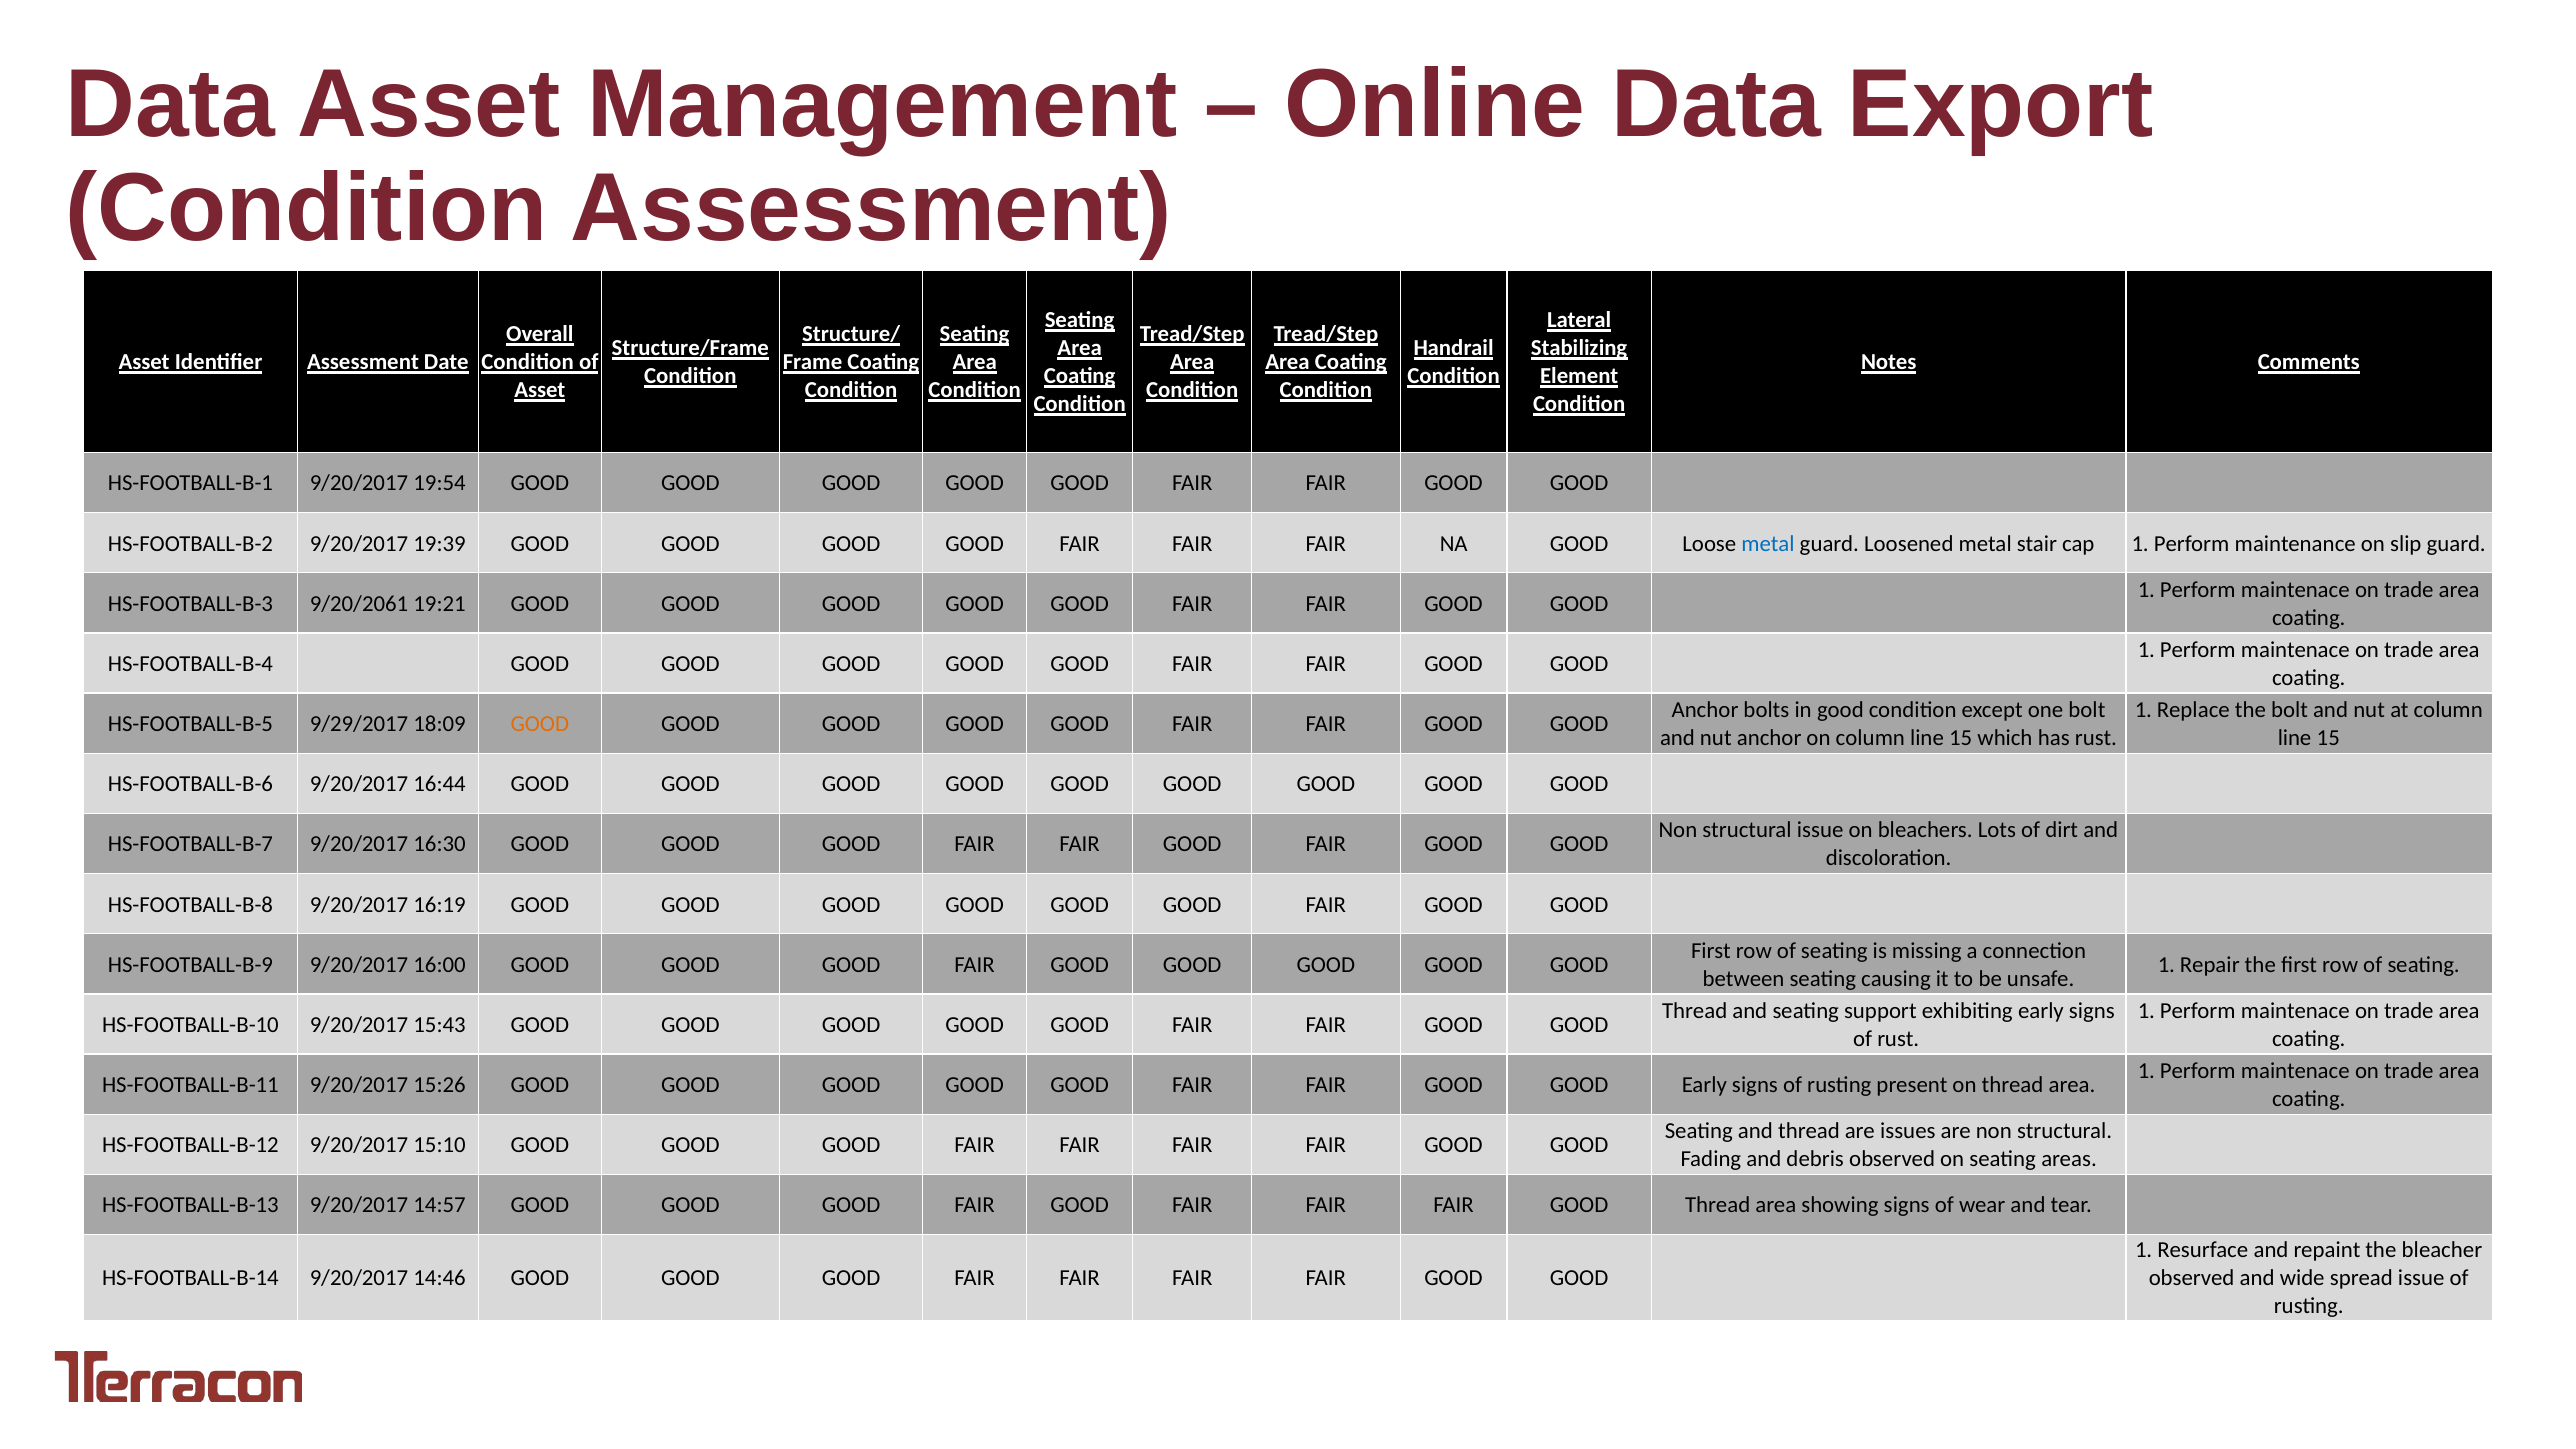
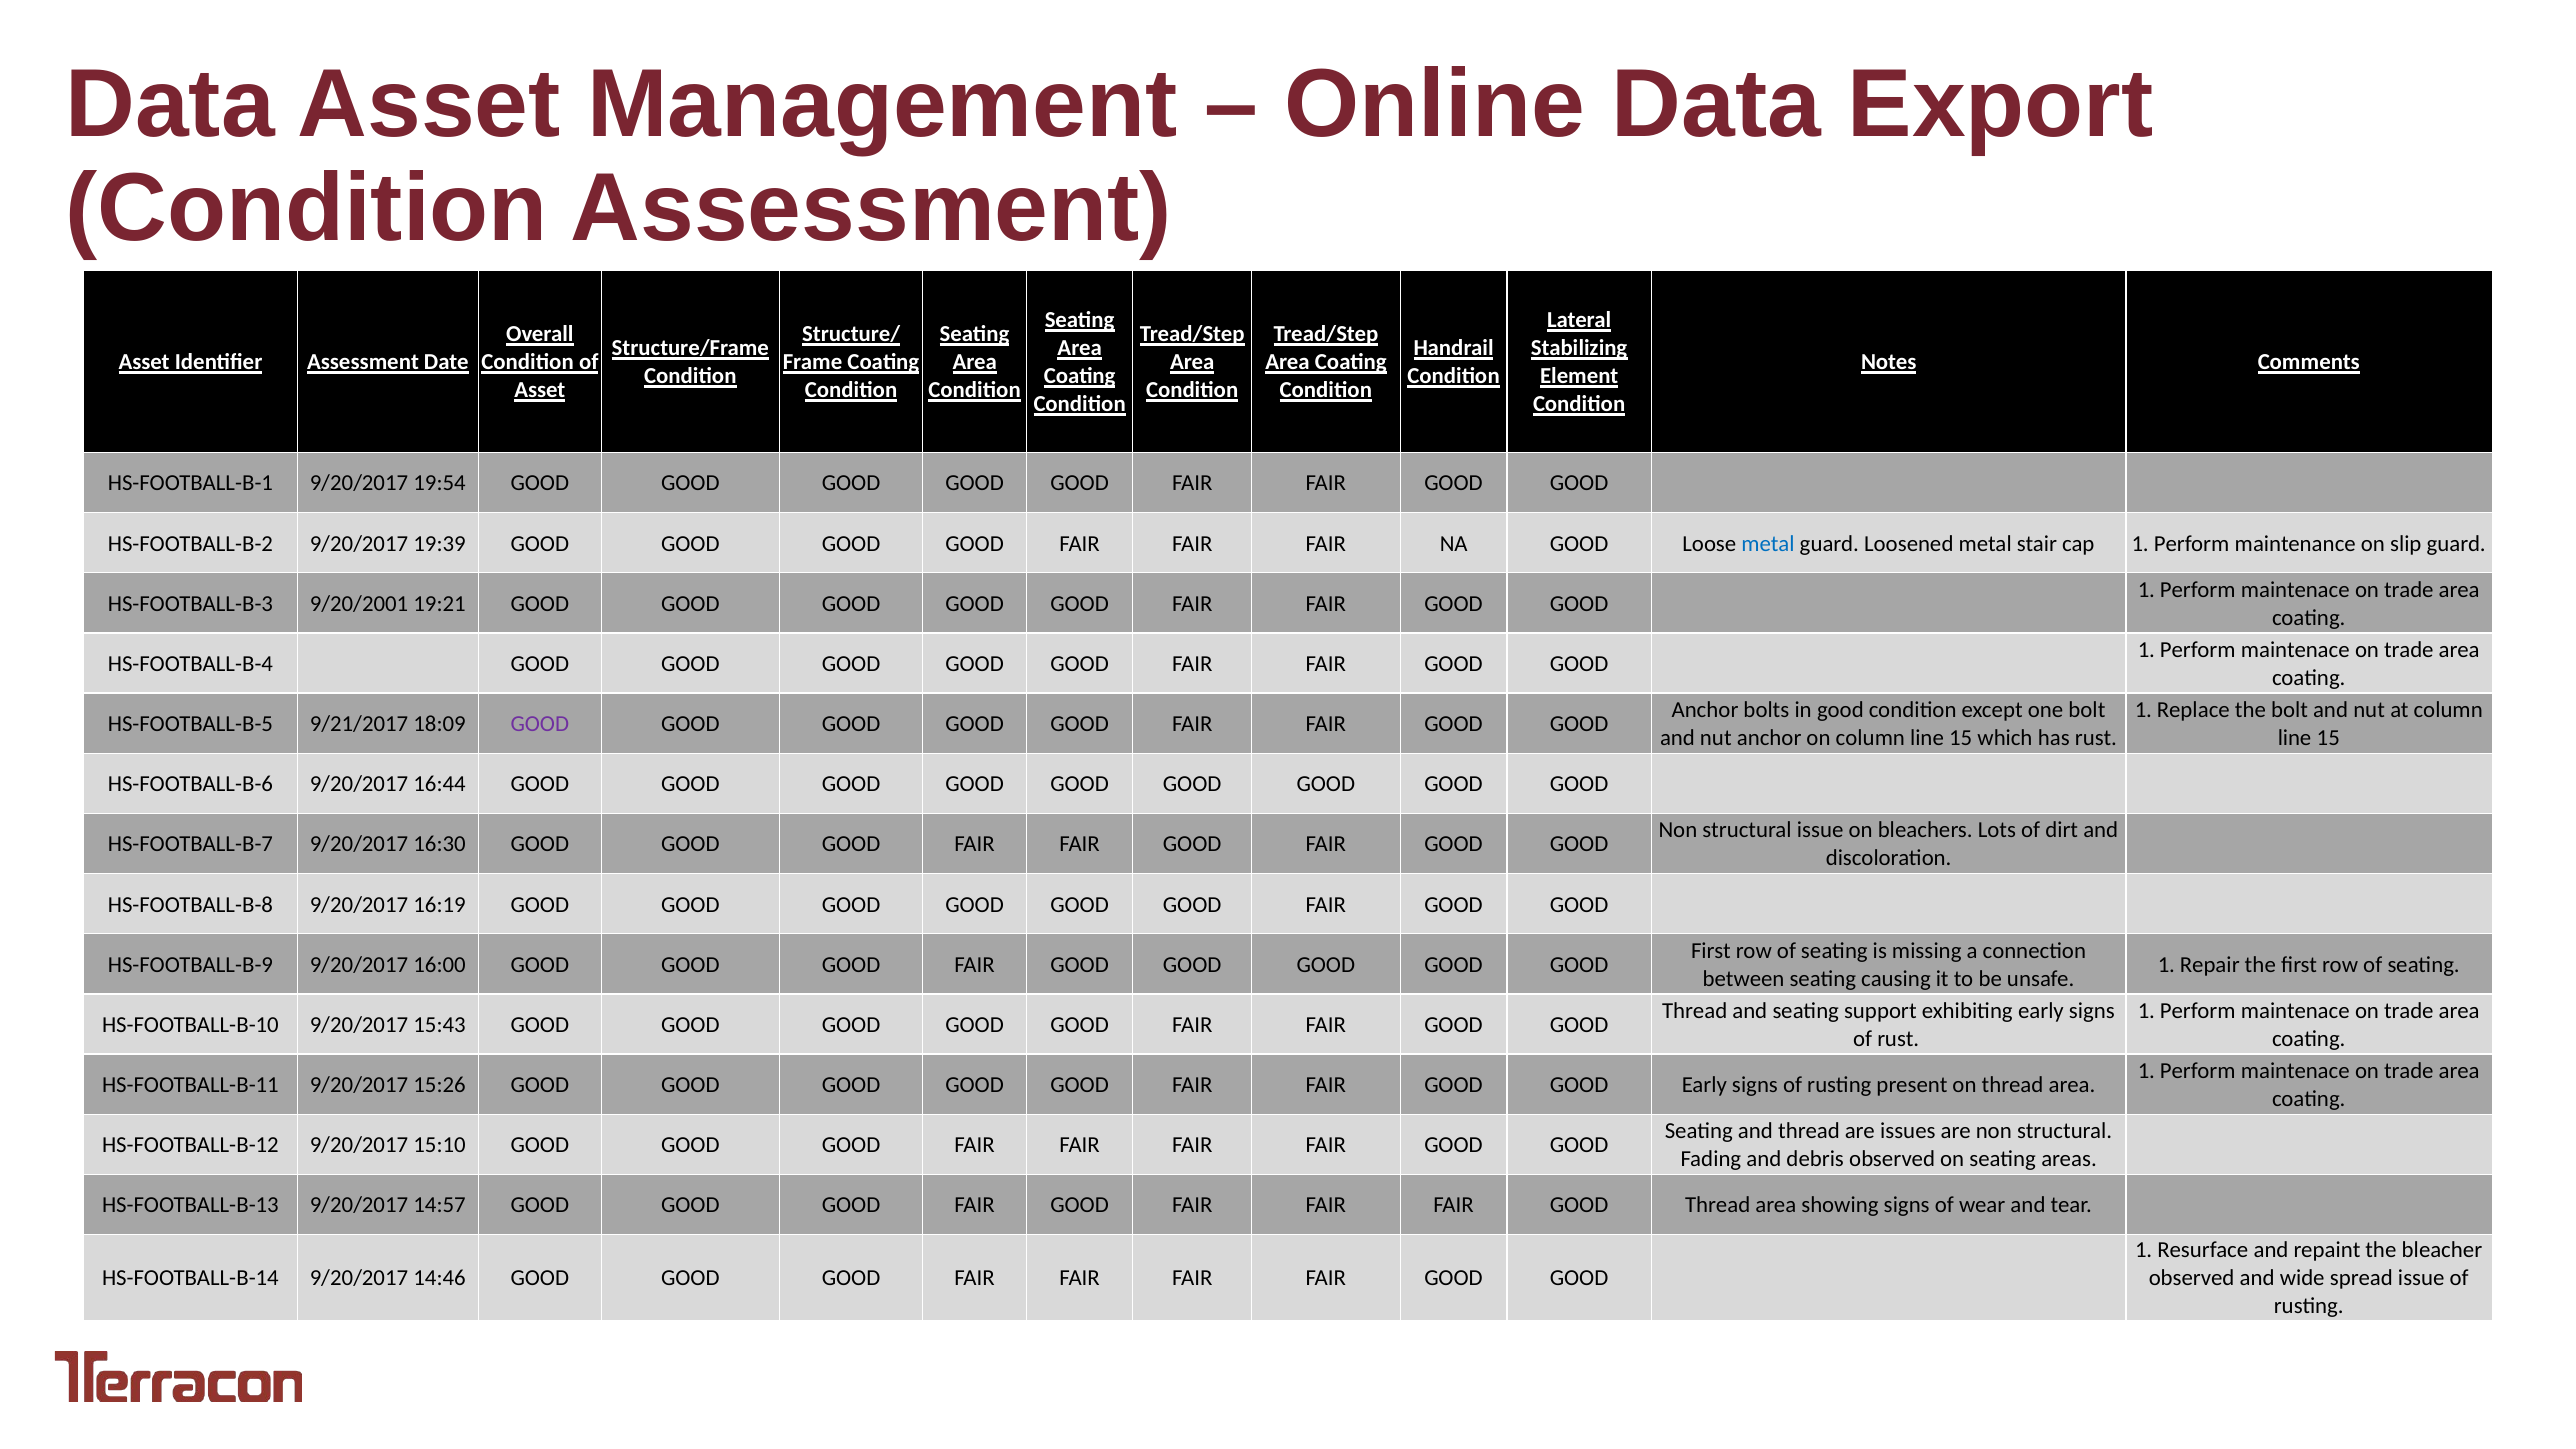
9/20/2061: 9/20/2061 -> 9/20/2001 (359, 604)
9/29/2017: 9/29/2017 -> 9/21/2017 (359, 724)
GOOD colour: orange -> purple (540, 724)
